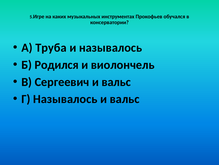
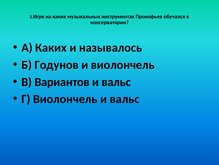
А Труба: Труба -> Каких (51, 48)
Родился: Родился -> Годунов (57, 65)
Сергеевич: Сергеевич -> Вариантов (62, 82)
Г Называлось: Называлось -> Виолончель (65, 99)
